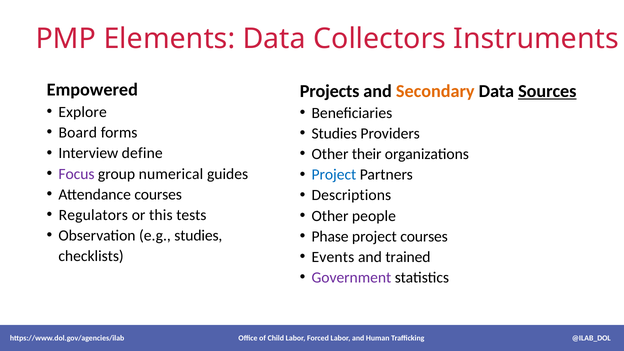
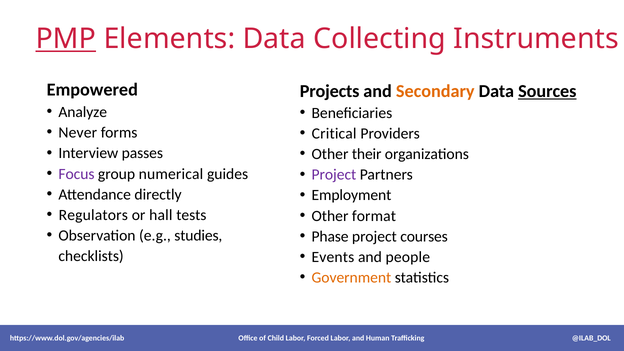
PMP underline: none -> present (66, 39)
Collectors: Collectors -> Collecting (380, 39)
Explore: Explore -> Analyze (83, 112)
Board: Board -> Never (78, 133)
Studies: Studies -> Critical (334, 134)
define: define -> passes (142, 153)
Project colour: blue -> purple (334, 175)
Attendance courses: courses -> directly (158, 194)
Descriptions: Descriptions -> Employment (351, 195)
this: this -> hall (161, 215)
people: people -> format (374, 216)
trained: trained -> people (408, 257)
Government colour: purple -> orange (351, 278)
